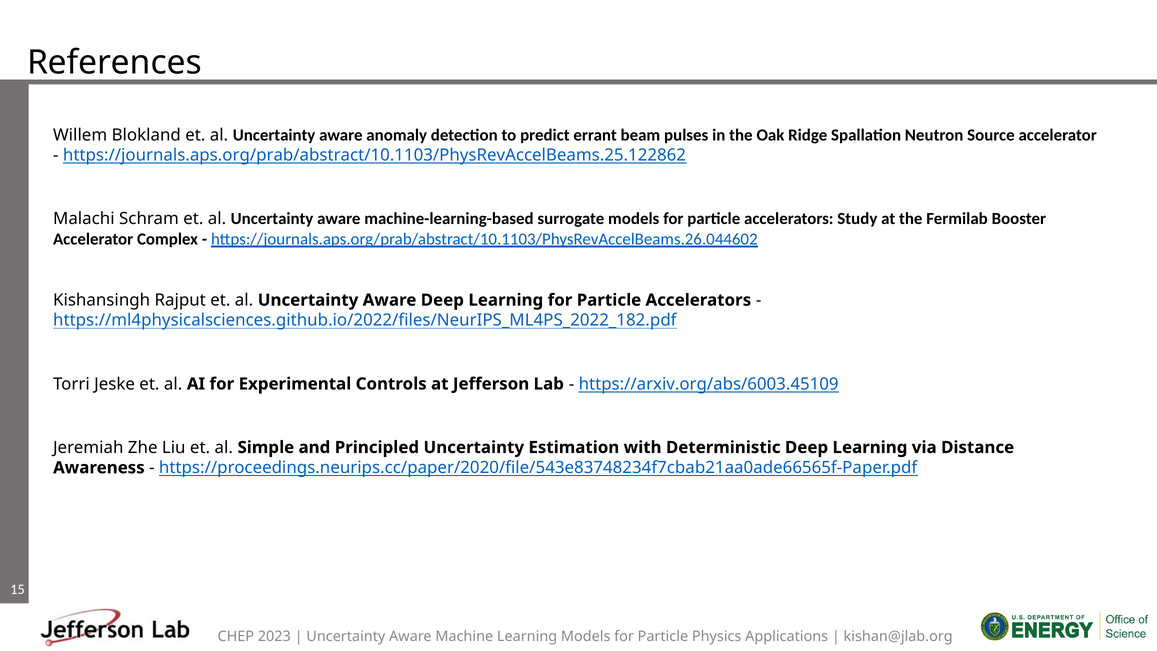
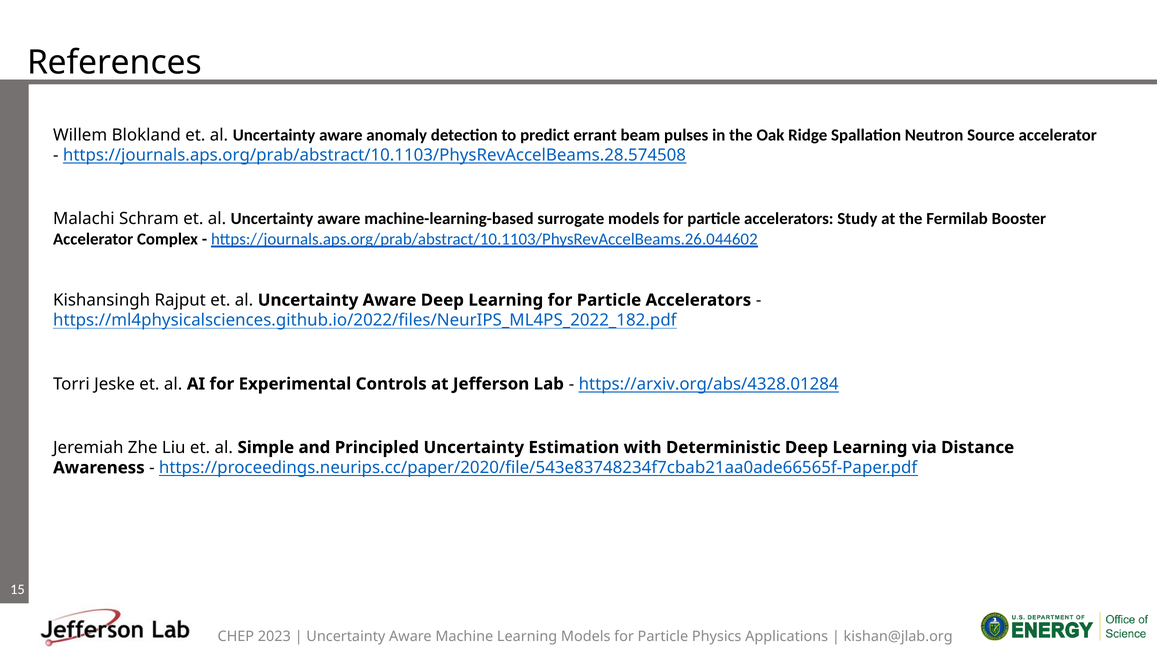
https://journals.aps.org/prab/abstract/10.1103/PhysRevAccelBeams.25.122862: https://journals.aps.org/prab/abstract/10.1103/PhysRevAccelBeams.25.122862 -> https://journals.aps.org/prab/abstract/10.1103/PhysRevAccelBeams.28.574508 (374, 155)
https://arxiv.org/abs/6003.45109: https://arxiv.org/abs/6003.45109 -> https://arxiv.org/abs/4328.01284 (709, 384)
